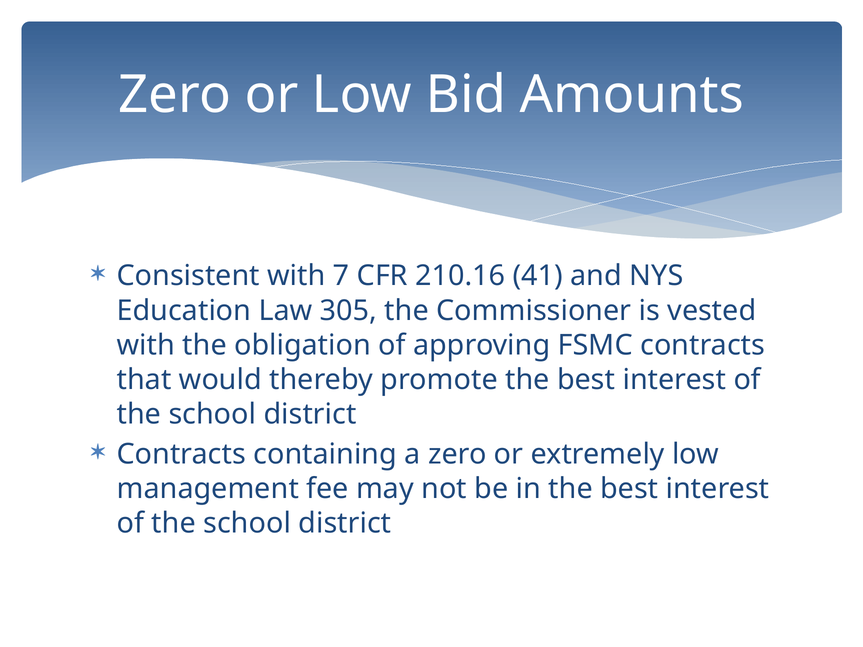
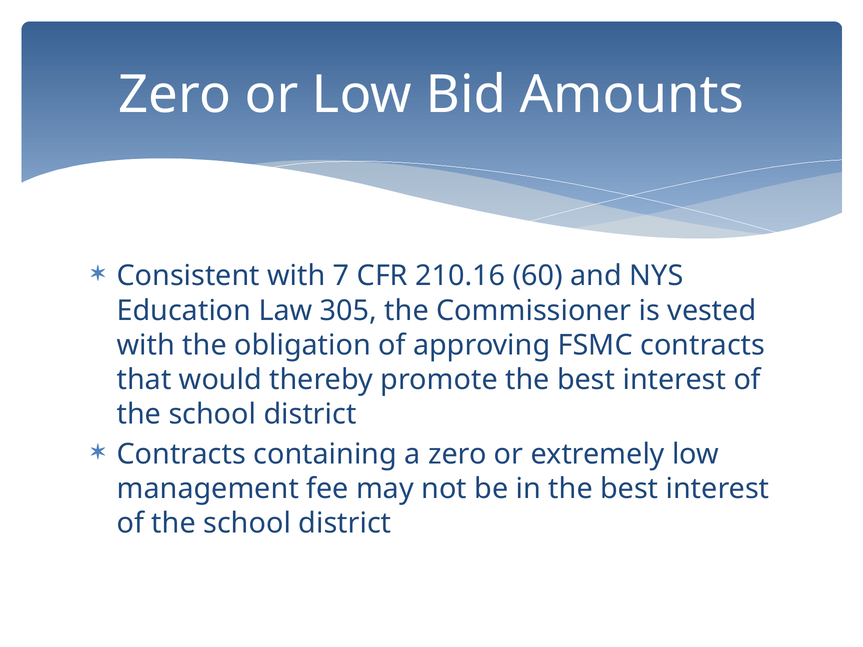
41: 41 -> 60 (538, 276)
